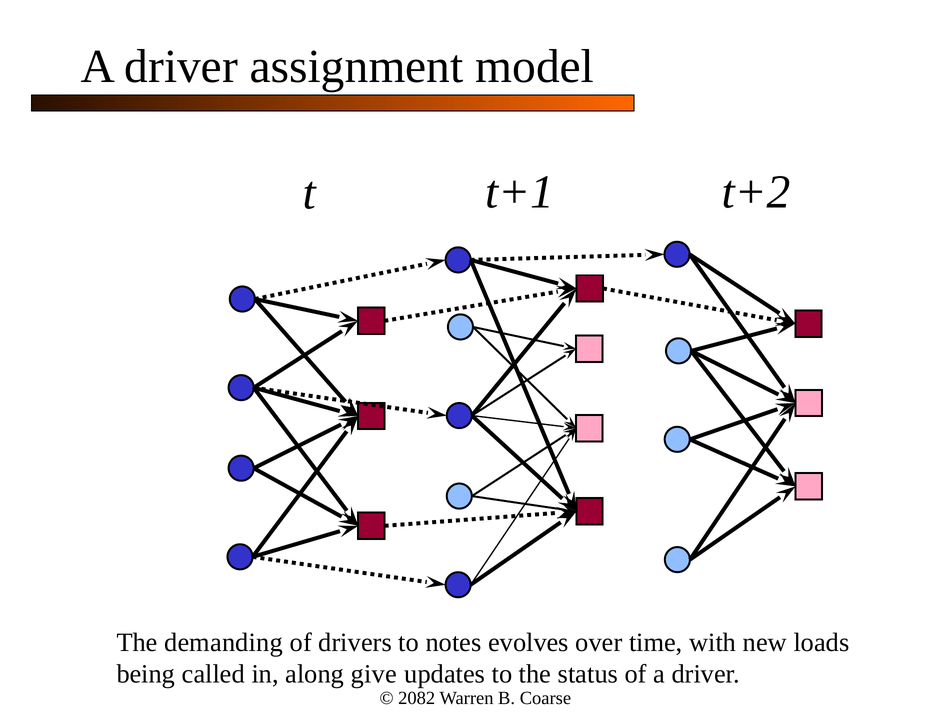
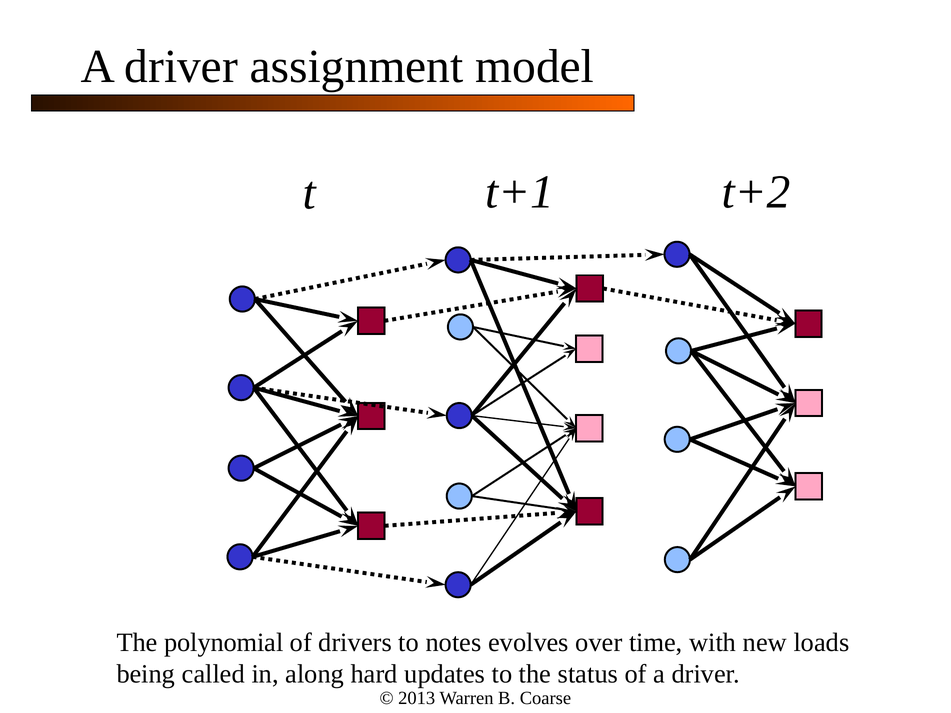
demanding: demanding -> polynomial (224, 643)
give: give -> hard (374, 674)
2082: 2082 -> 2013 (417, 699)
